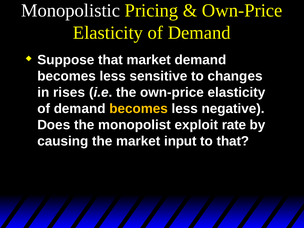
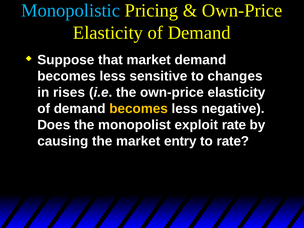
Monopolistic colour: white -> light blue (71, 10)
input: input -> entry (180, 141)
to that: that -> rate (233, 141)
